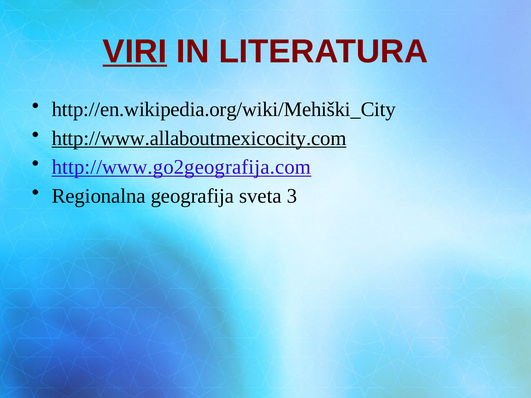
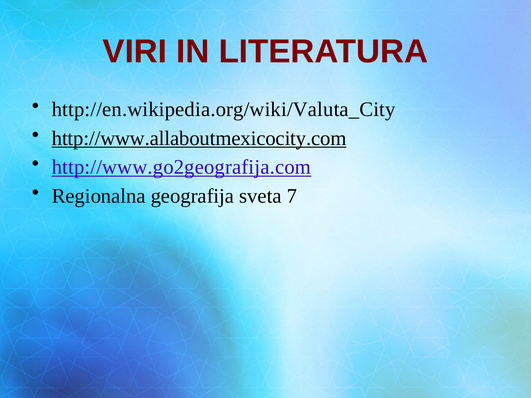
VIRI underline: present -> none (135, 51)
http://en.wikipedia.org/wiki/Mehiški_City: http://en.wikipedia.org/wiki/Mehiški_City -> http://en.wikipedia.org/wiki/Valuta_City (224, 109)
3: 3 -> 7 (292, 196)
